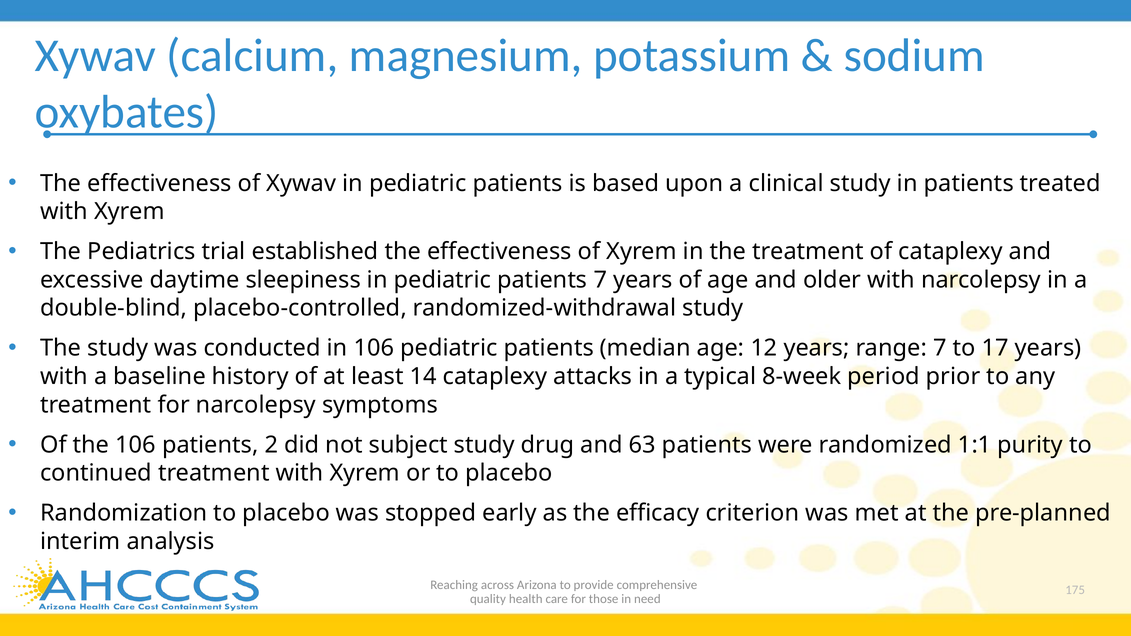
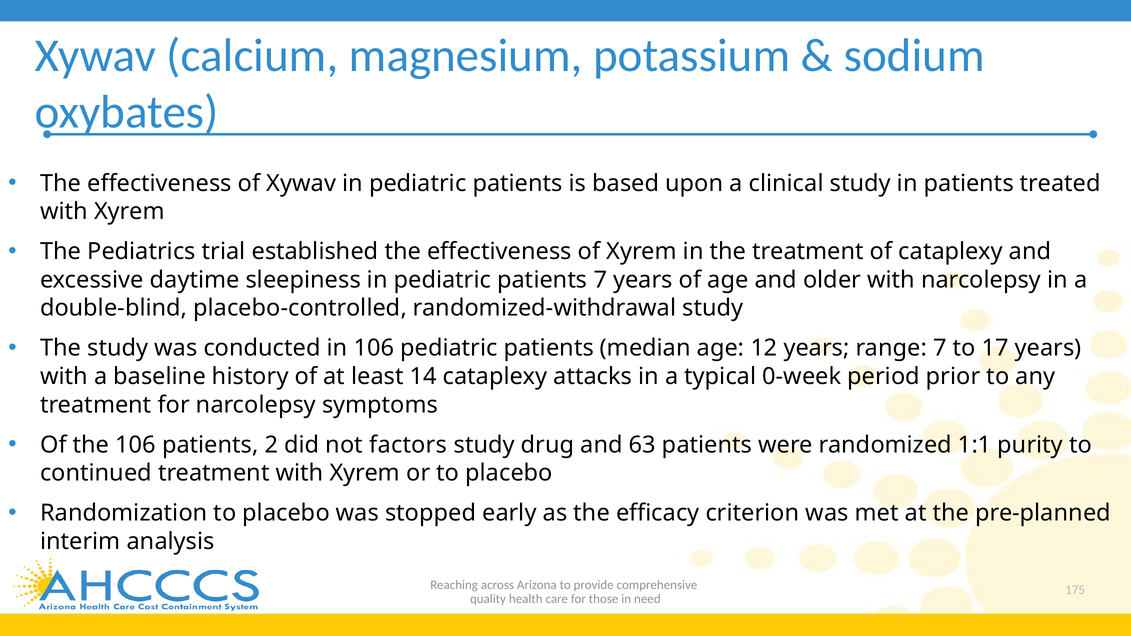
8-week: 8-week -> 0-week (802, 377)
subject: subject -> factors (408, 445)
